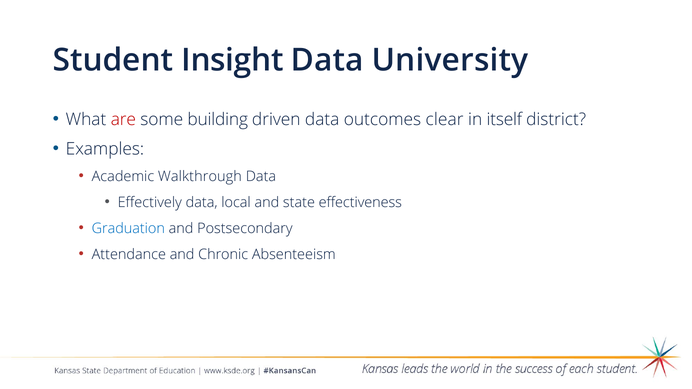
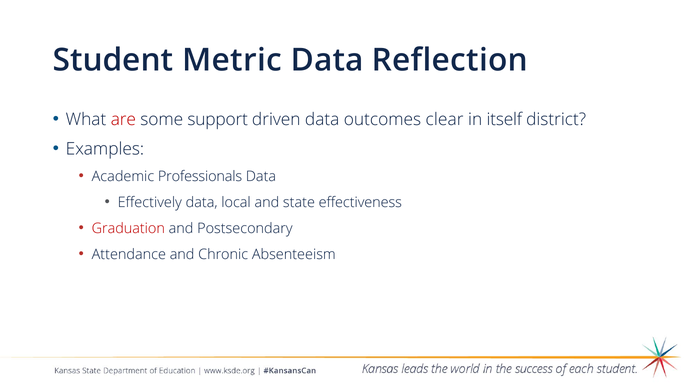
Insight: Insight -> Metric (232, 61)
University: University -> Reflection (450, 61)
building: building -> support (218, 120)
Walkthrough: Walkthrough -> Professionals (200, 177)
Graduation colour: blue -> red (128, 228)
